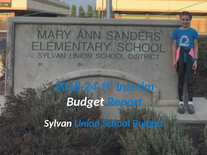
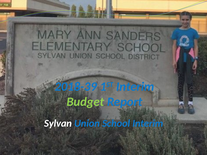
2018-24: 2018-24 -> 2018-39 (76, 87)
Budget colour: white -> light green (85, 102)
School Budget: Budget -> Interim (148, 124)
